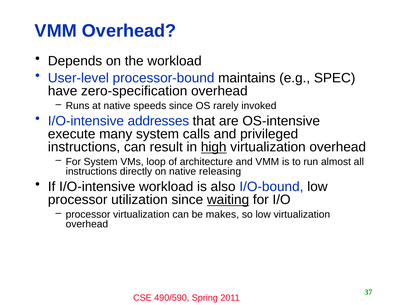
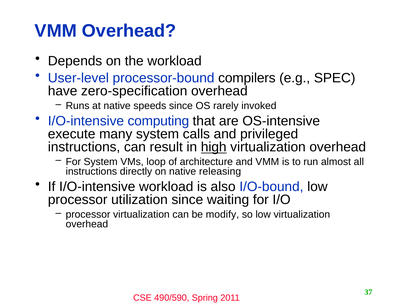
maintains: maintains -> compilers (247, 78)
addresses: addresses -> computing (158, 121)
waiting underline: present -> none (228, 200)
makes: makes -> modify (222, 215)
